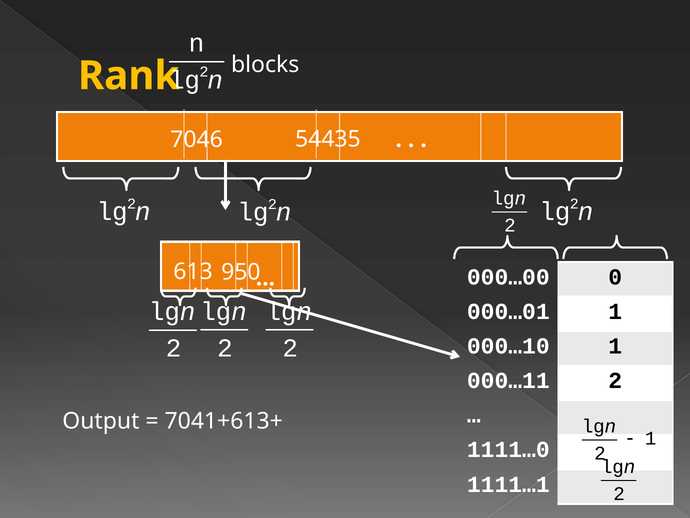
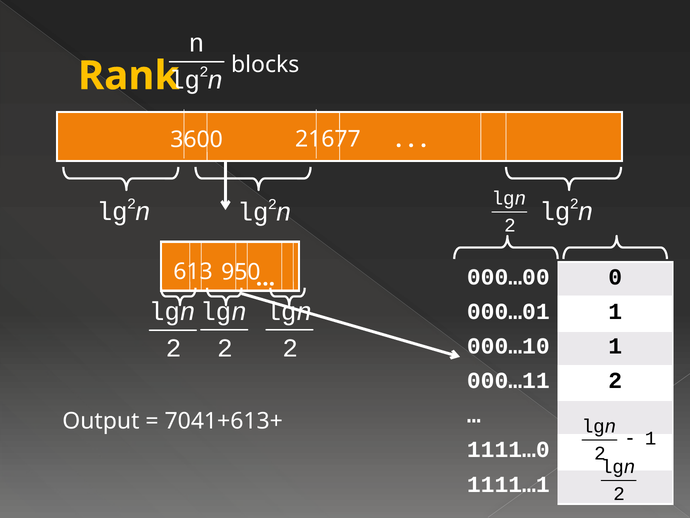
54435: 54435 -> 21677 (328, 139)
7046: 7046 -> 3600 (197, 140)
